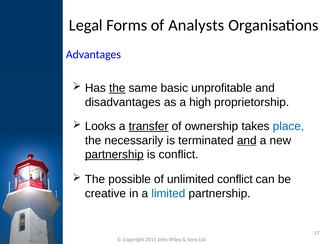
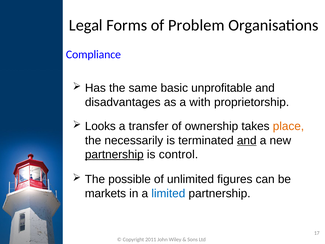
Analysts: Analysts -> Problem (196, 25)
Advantages: Advantages -> Compliance (93, 55)
the underline: present -> none (117, 88)
high: high -> with (200, 102)
transfer underline: present -> none (149, 126)
place colour: blue -> orange (288, 126)
is conflict: conflict -> control (178, 154)
unlimited conflict: conflict -> figures (235, 179)
creative: creative -> markets (105, 193)
